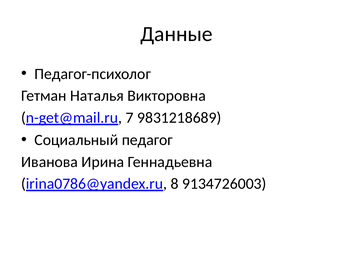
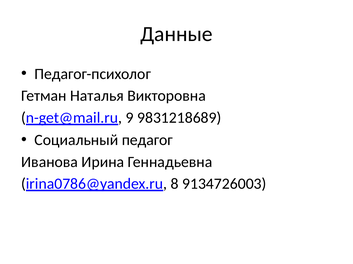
7: 7 -> 9 (130, 118)
